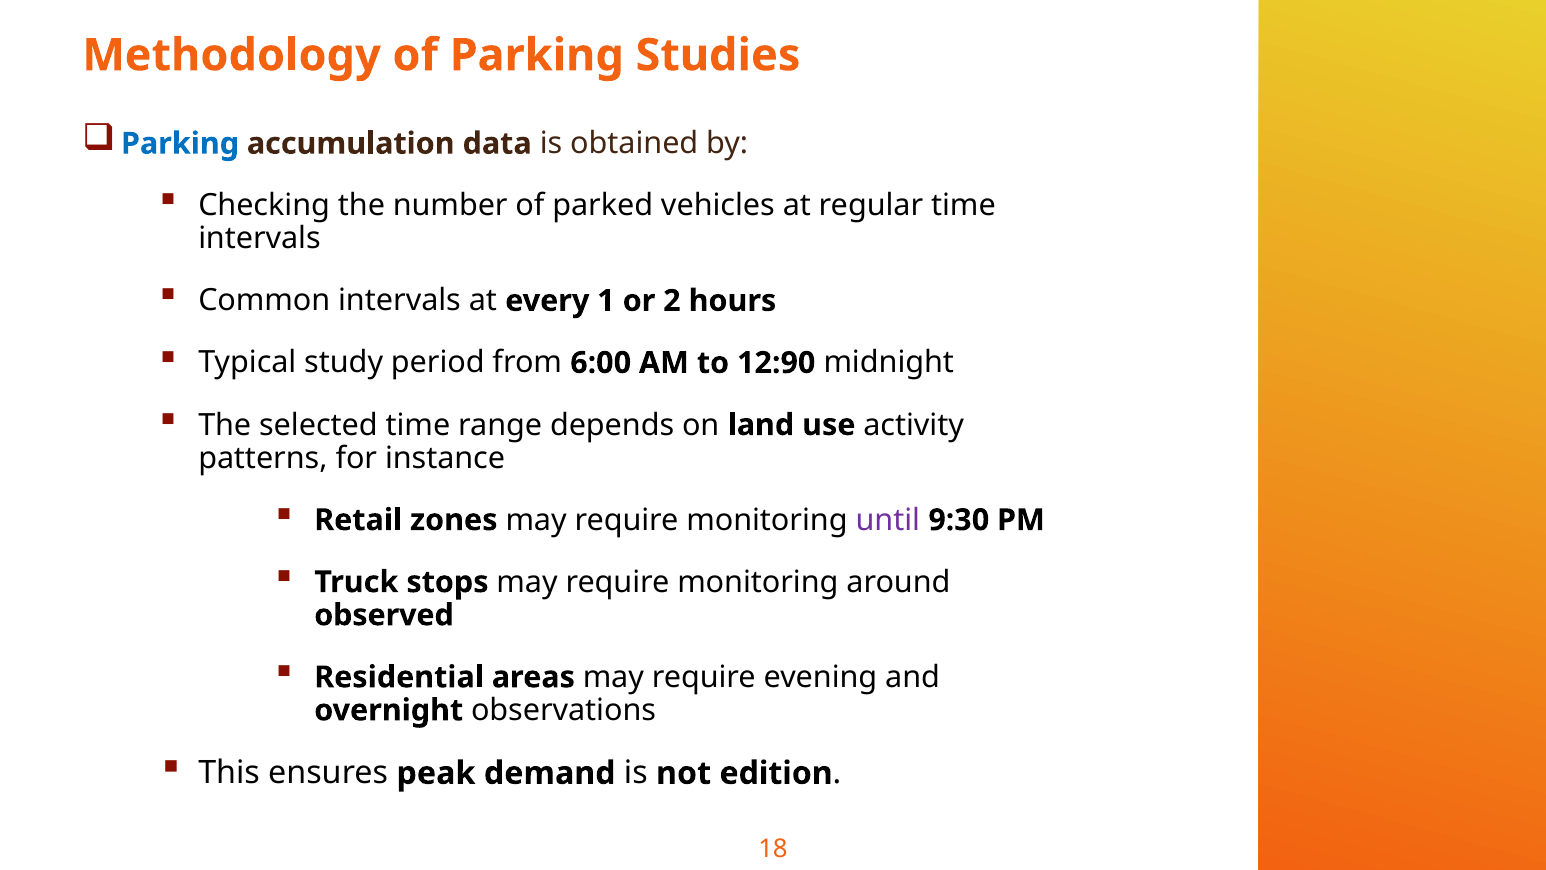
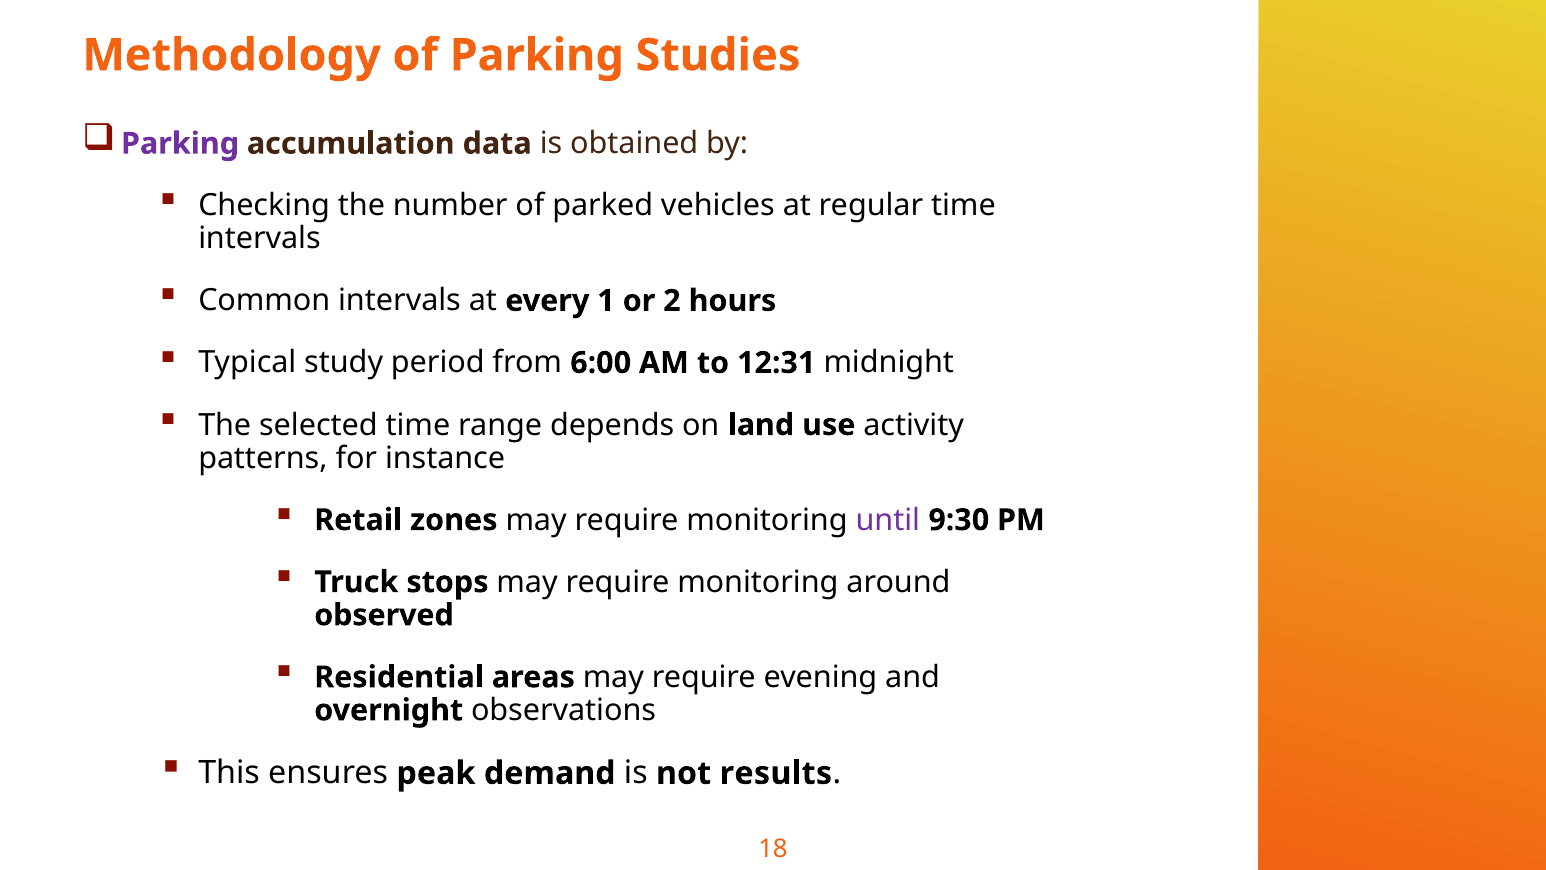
Parking colour: blue -> purple (180, 144)
12:90: 12:90 -> 12:31 (776, 363)
edition: edition -> results (776, 773)
